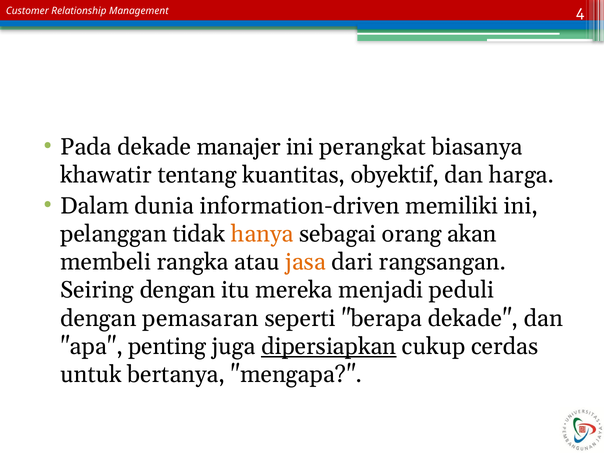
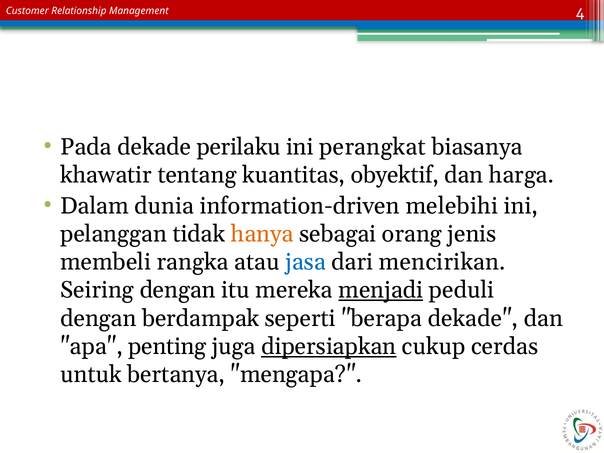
manajer: manajer -> perilaku (239, 147)
memiliki: memiliki -> melebihi (452, 206)
akan: akan -> jenis (472, 234)
jasa colour: orange -> blue (306, 262)
rangsangan: rangsangan -> mencirikan (442, 262)
menjadi underline: none -> present (381, 290)
pemasaran: pemasaran -> berdampak (201, 318)
